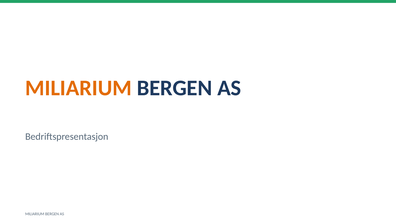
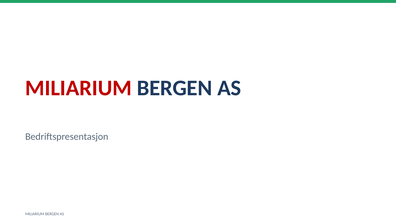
MILIARIUM colour: orange -> red (79, 88)
